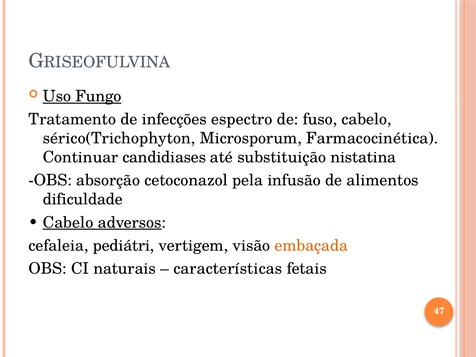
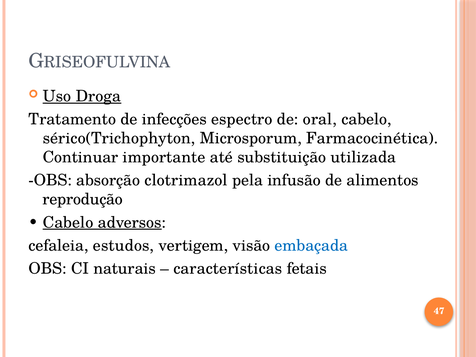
Fungo: Fungo -> Droga (98, 96)
fuso: fuso -> oral (320, 119)
candidiases: candidiases -> importante (164, 157)
nistatina: nistatina -> utilizada (363, 157)
cetoconazol: cetoconazol -> clotrimazol (186, 180)
dificuldade: dificuldade -> reprodução (83, 199)
pediátri: pediátri -> estudos (123, 245)
embaçada colour: orange -> blue (311, 245)
